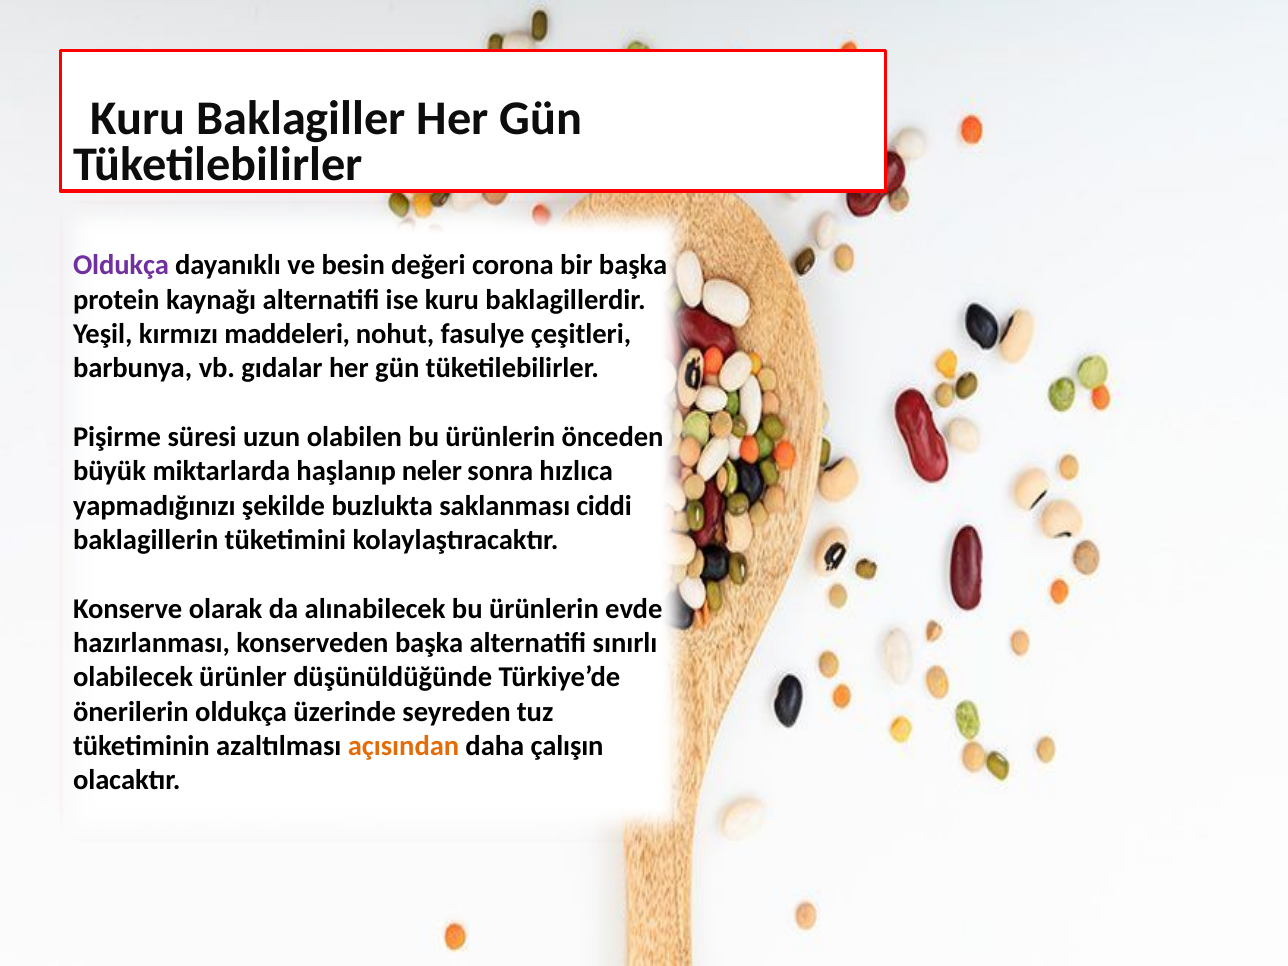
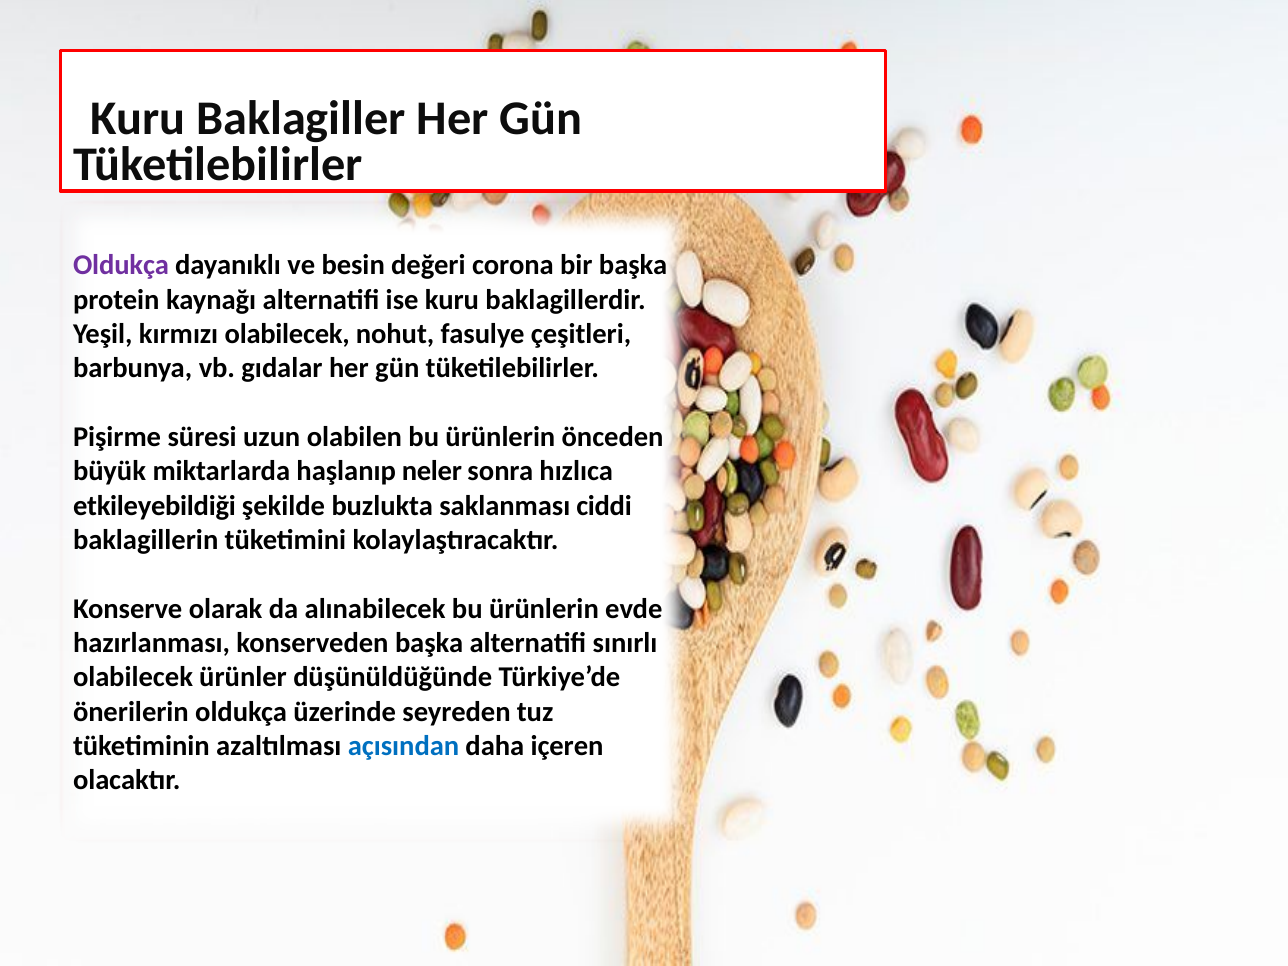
kırmızı maddeleri: maddeleri -> olabilecek (287, 334)
yapmadığınızı: yapmadığınızı -> etkileyebildiği (154, 506)
açısından colour: orange -> blue (404, 746)
çalışın: çalışın -> içeren (567, 746)
